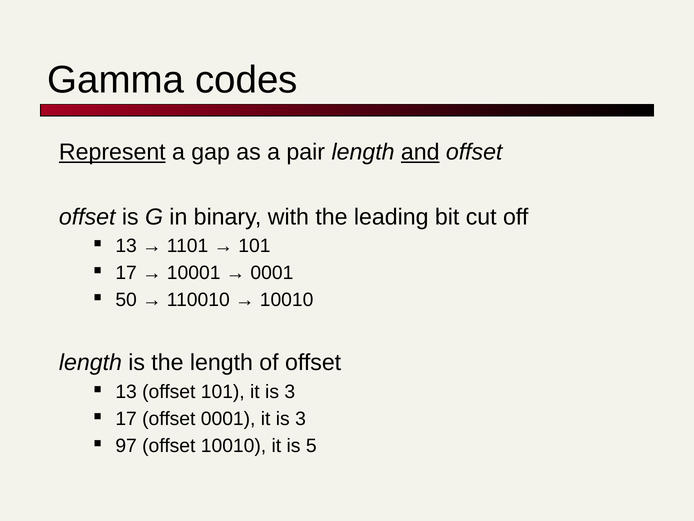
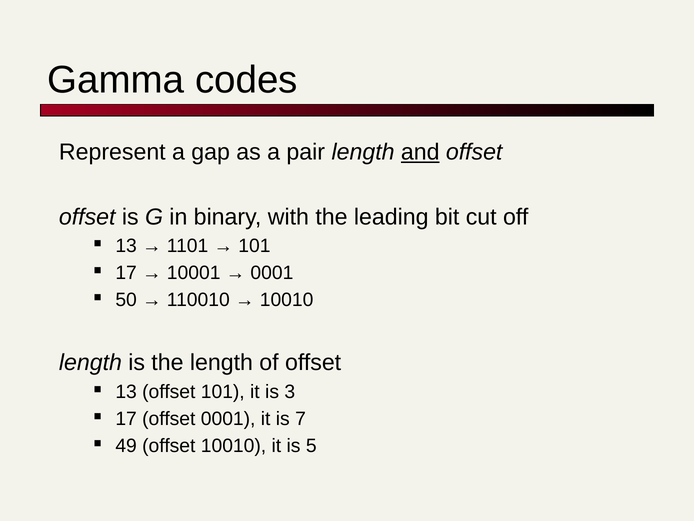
Represent underline: present -> none (112, 152)
0001 it is 3: 3 -> 7 (300, 419)
97: 97 -> 49 (126, 445)
